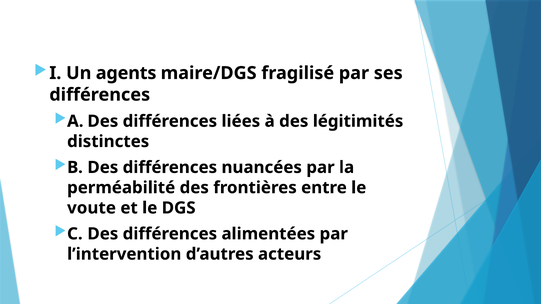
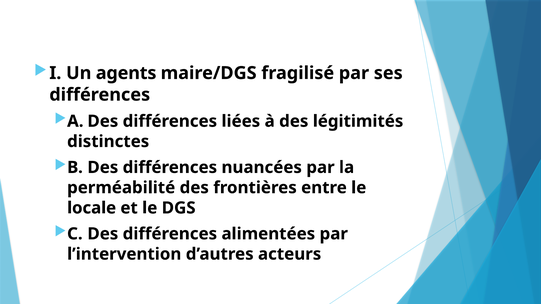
voute: voute -> locale (92, 208)
